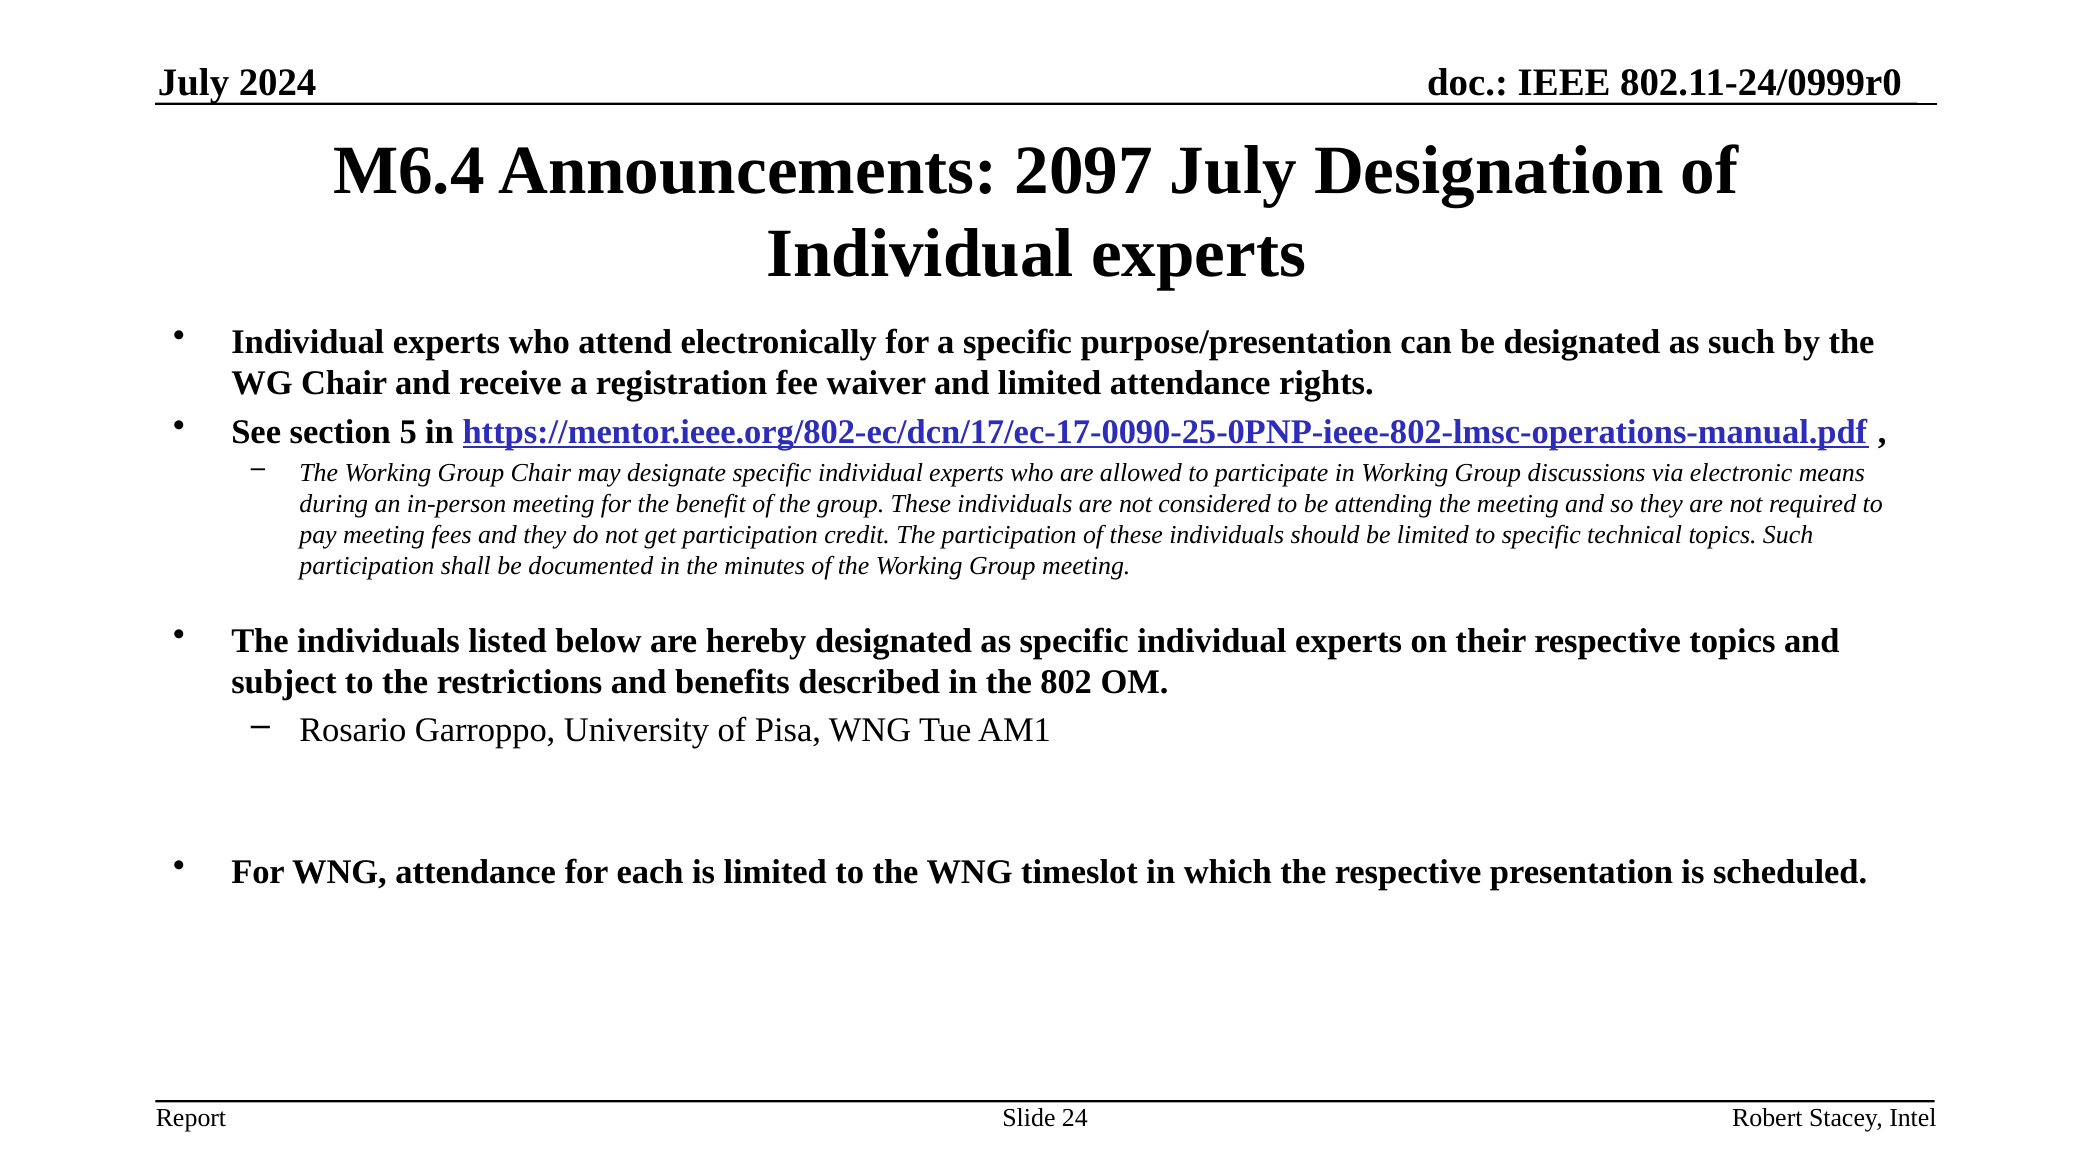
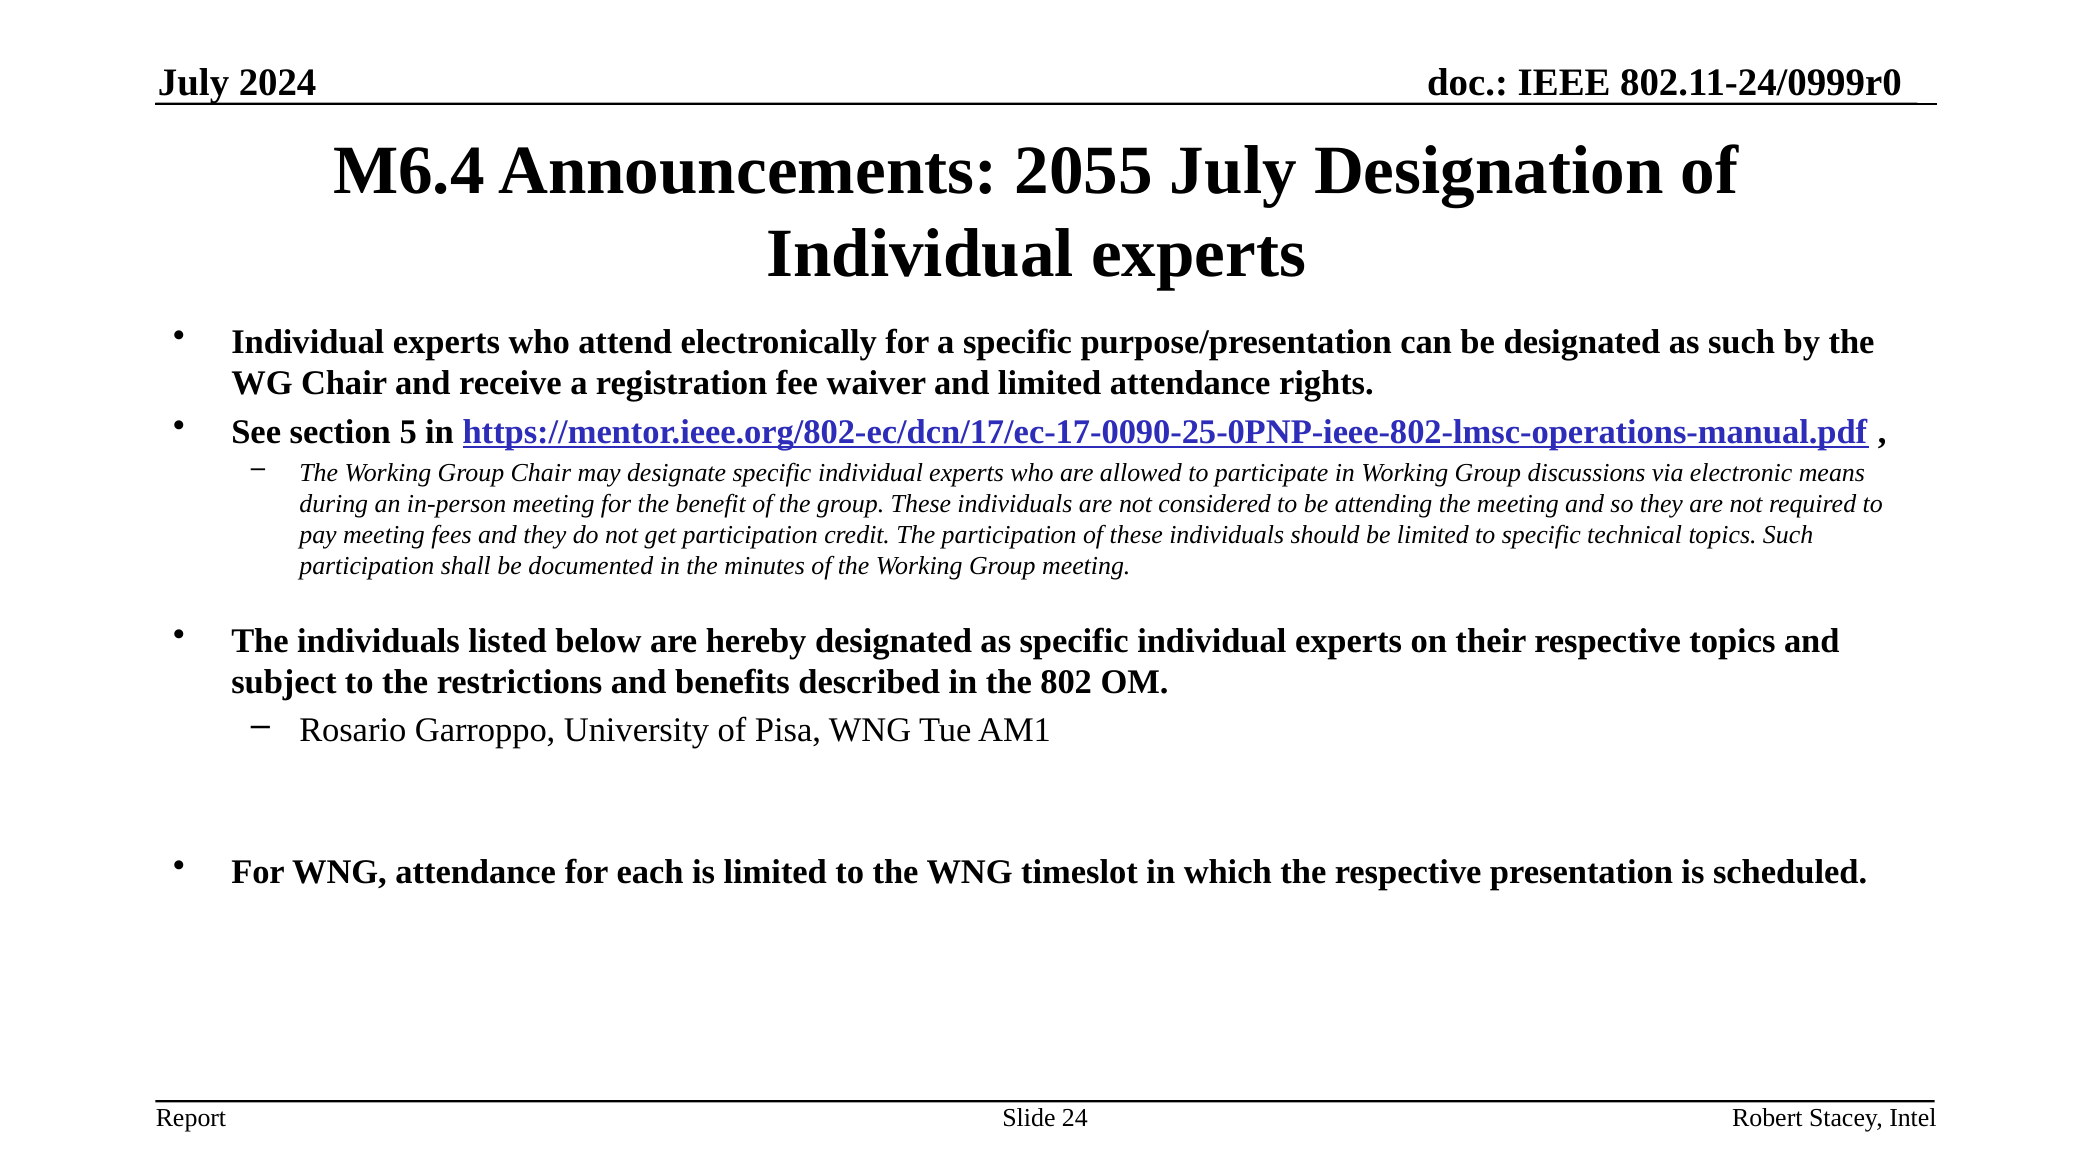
2097: 2097 -> 2055 (1084, 171)
